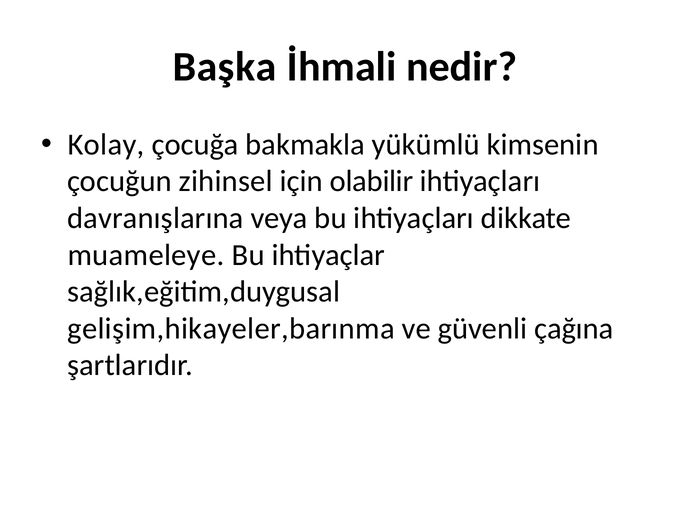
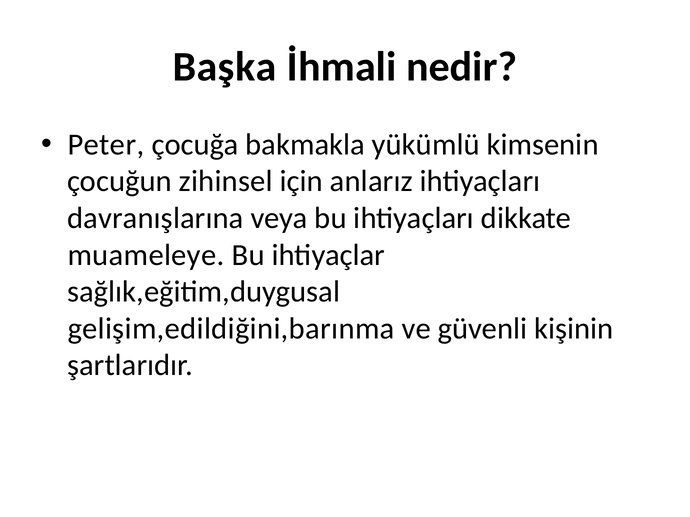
Kolay: Kolay -> Peter (106, 145)
olabilir: olabilir -> anlarız (371, 182)
gelişim,hikayeler,barınma: gelişim,hikayeler,barınma -> gelişim,edildiğini,barınma (231, 329)
çağına: çağına -> kişinin (574, 329)
